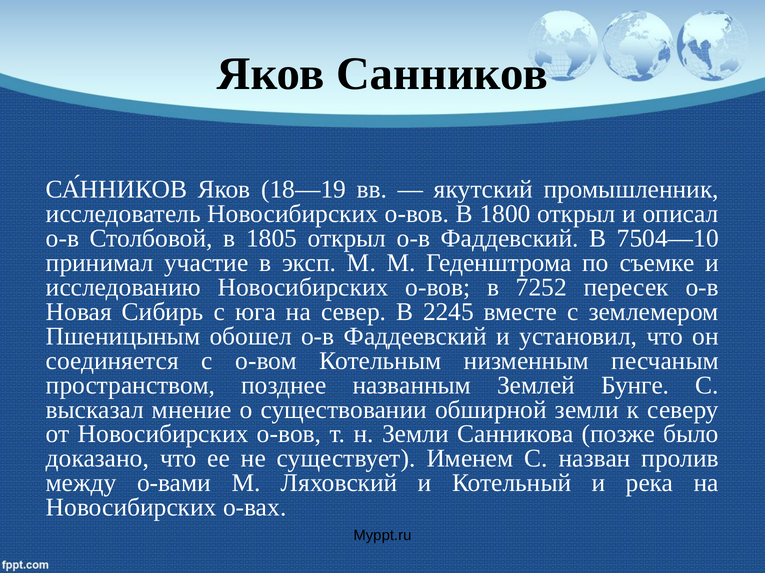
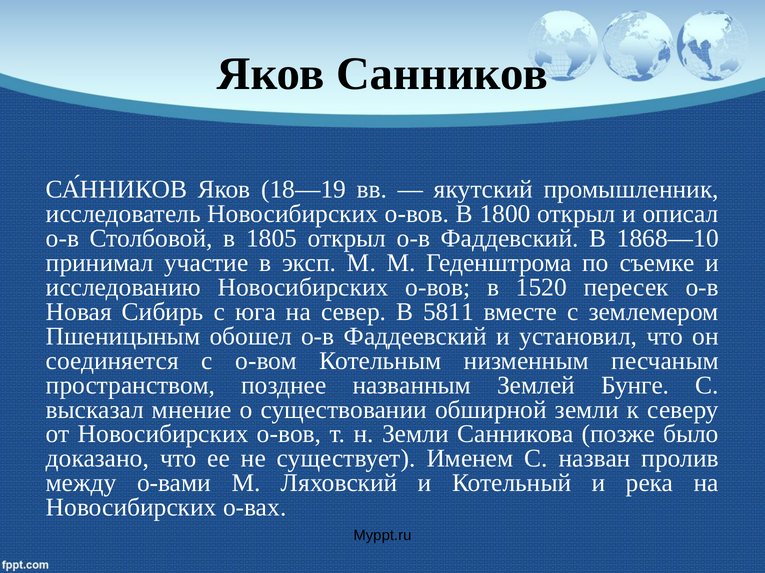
7504—10: 7504—10 -> 1868—10 (668, 239)
7252: 7252 -> 1520 (541, 288)
2245: 2245 -> 5811 (449, 312)
